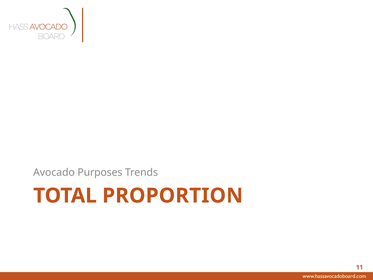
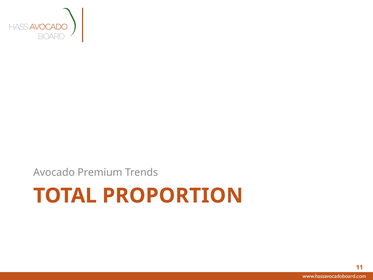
Purposes: Purposes -> Premium (100, 172)
